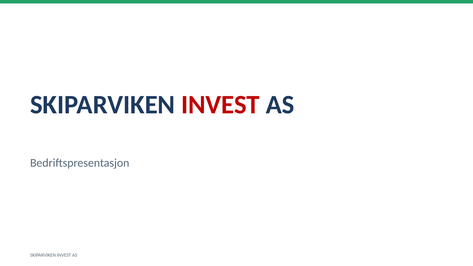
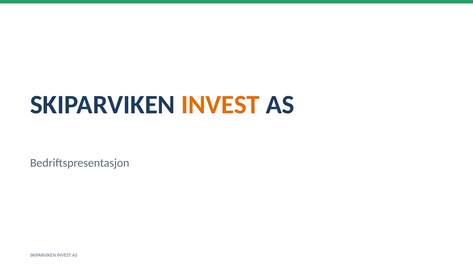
INVEST colour: red -> orange (220, 105)
